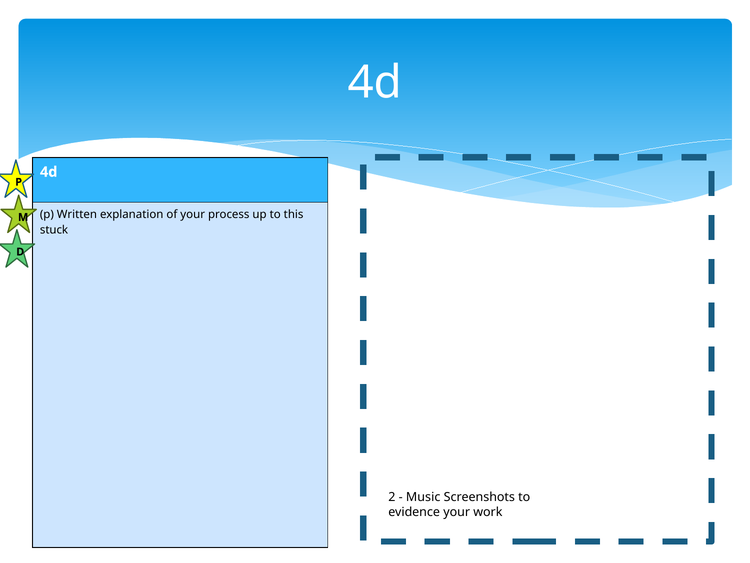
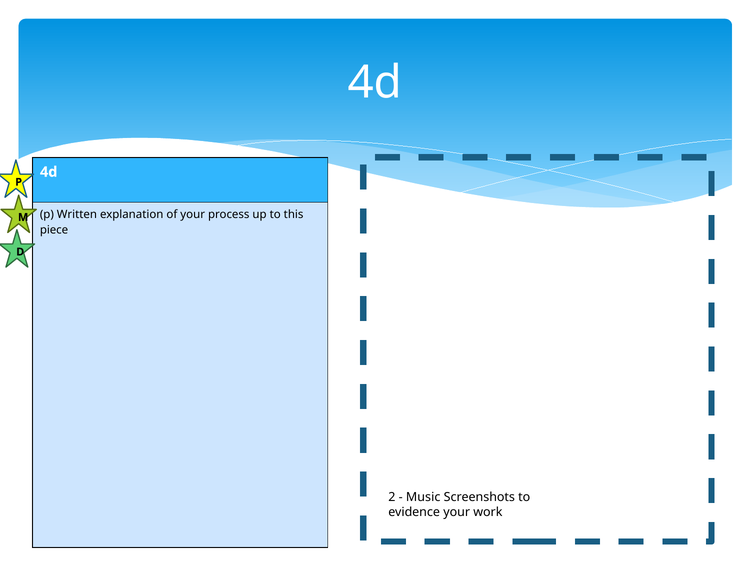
stuck: stuck -> piece (54, 230)
